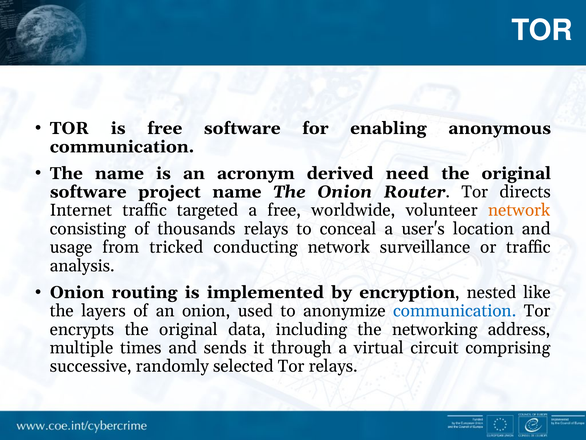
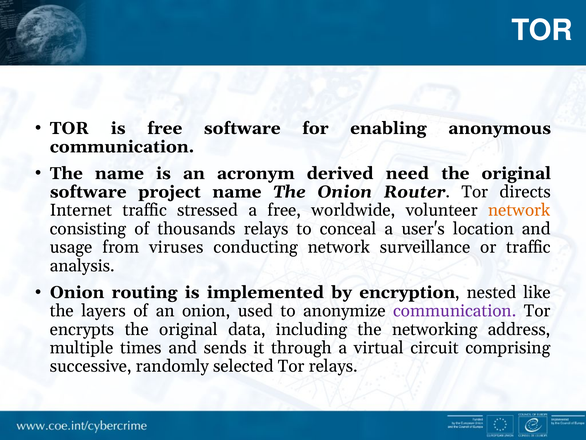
targeted: targeted -> stressed (208, 210)
tricked: tricked -> viruses (176, 247)
communication colour: blue -> purple (455, 311)
